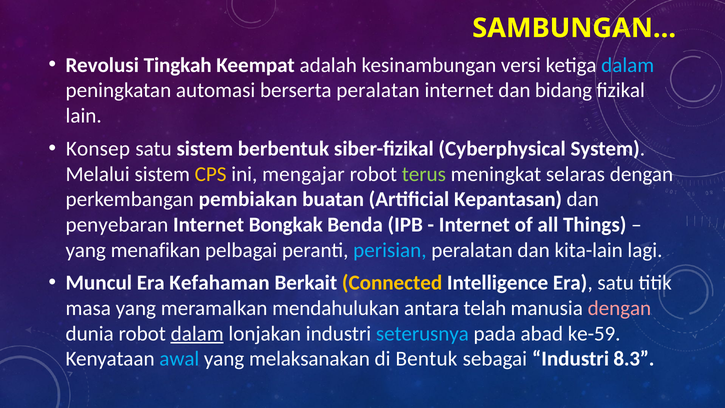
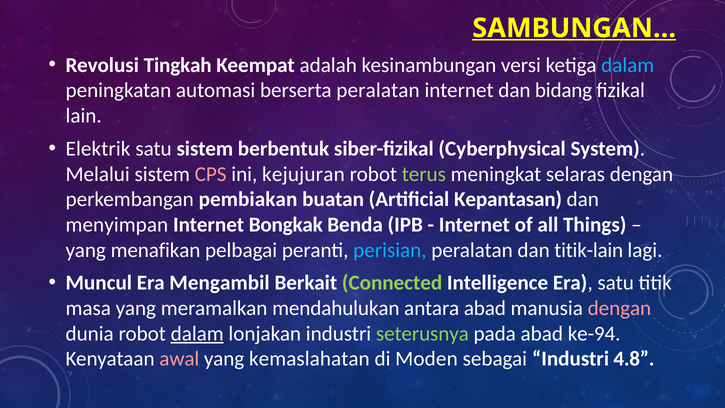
SAMBUNGAN… underline: none -> present (574, 28)
Konsep: Konsep -> Elektrik (98, 149)
CPS colour: yellow -> pink (211, 174)
mengajar: mengajar -> kejujuran (303, 174)
penyebaran: penyebaran -> menyimpan (117, 225)
kita-lain: kita-lain -> titik-lain (589, 250)
Kefahaman: Kefahaman -> Mengambil (220, 283)
Connected colour: yellow -> light green (392, 283)
antara telah: telah -> abad (485, 308)
seterusnya colour: light blue -> light green (422, 334)
ke-59: ke-59 -> ke-94 (594, 334)
awal colour: light blue -> pink (179, 359)
melaksanakan: melaksanakan -> kemaslahatan (309, 359)
Bentuk: Bentuk -> Moden (426, 359)
8.3: 8.3 -> 4.8 (634, 359)
